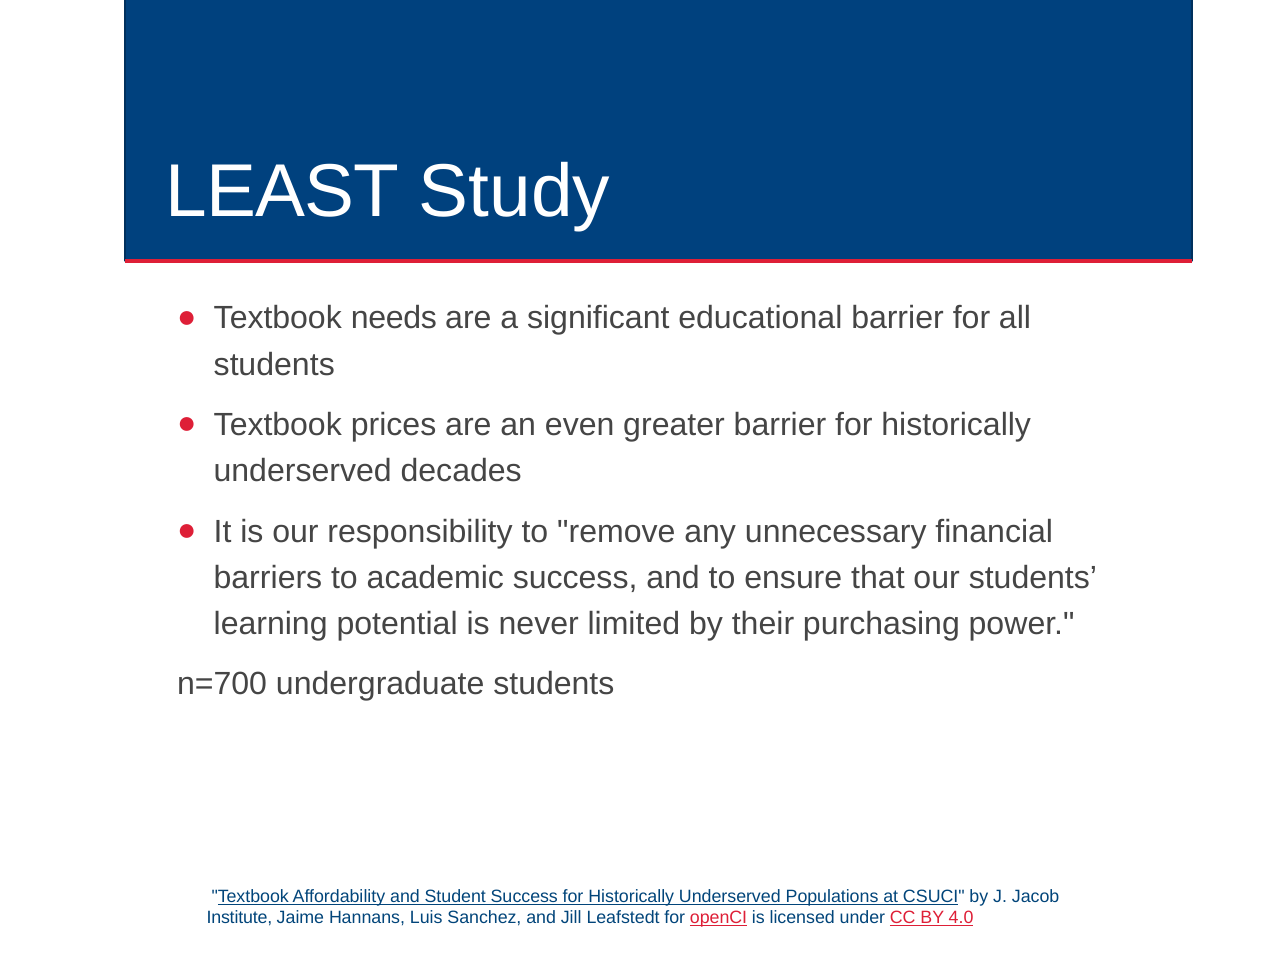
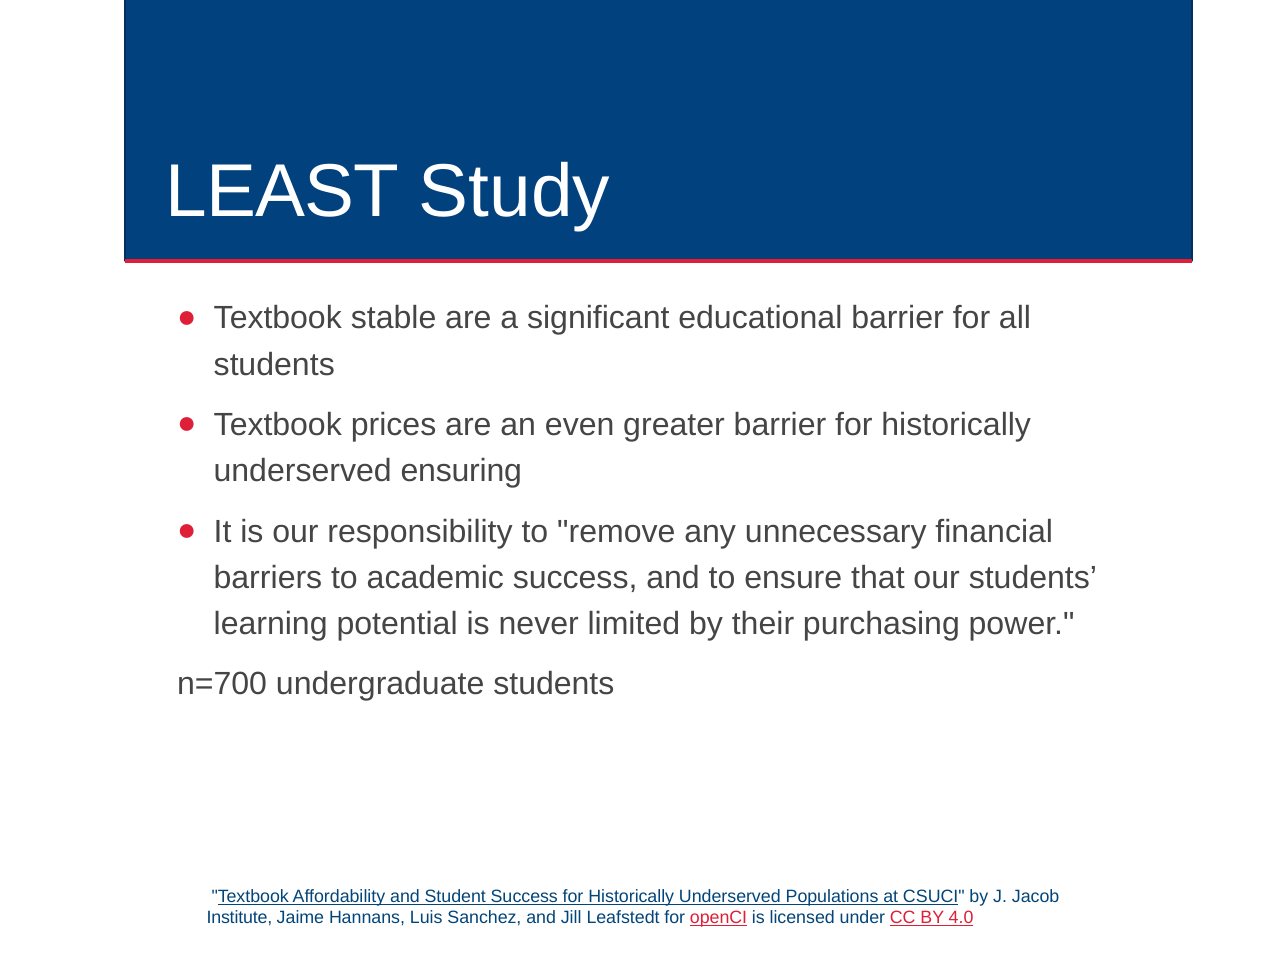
needs: needs -> stable (394, 318)
decades: decades -> ensuring (461, 471)
